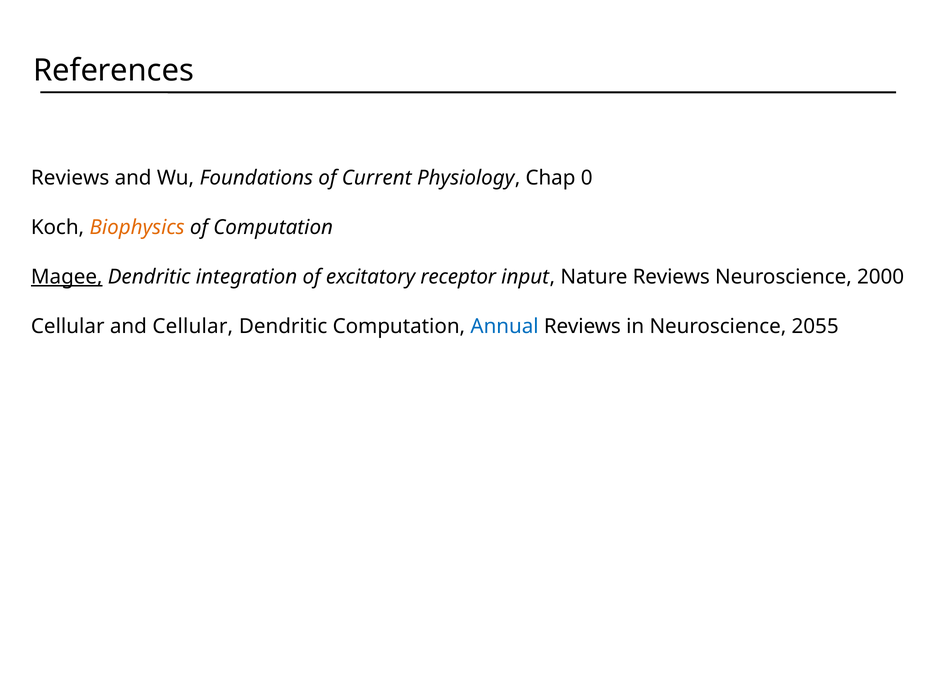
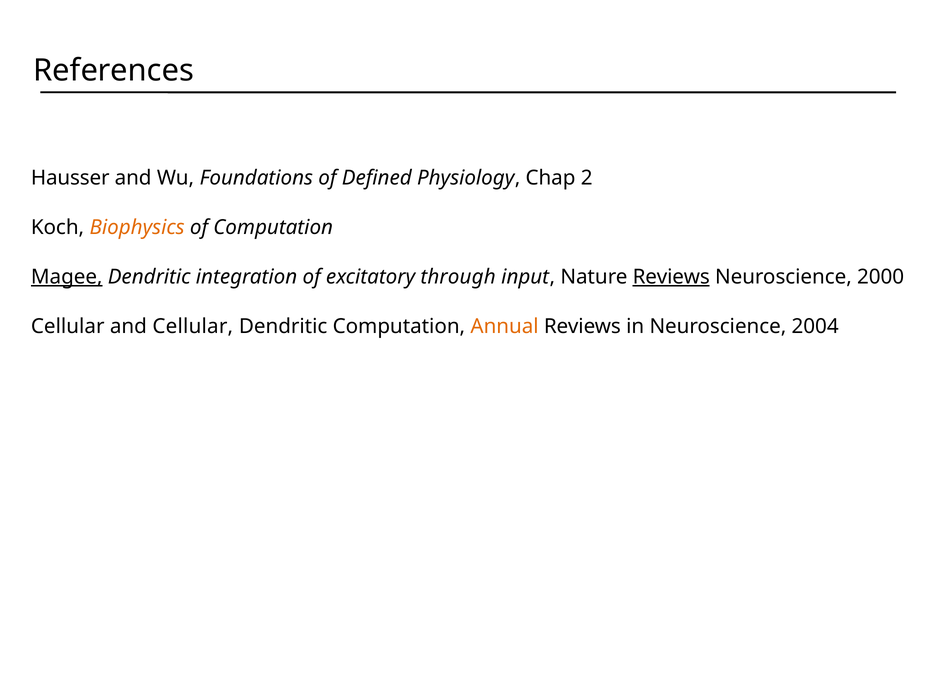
Reviews: Reviews -> Hausser (70, 178)
Current: Current -> Defined (377, 178)
0: 0 -> 2 (587, 178)
receptor: receptor -> through (458, 277)
Reviews underline: none -> present (671, 277)
Annual colour: blue -> orange (505, 326)
2055: 2055 -> 2004 (815, 326)
